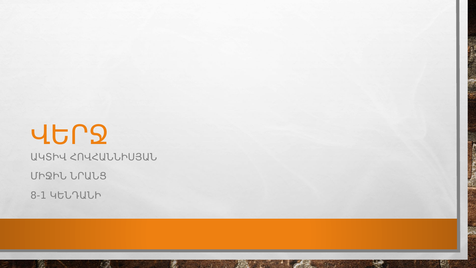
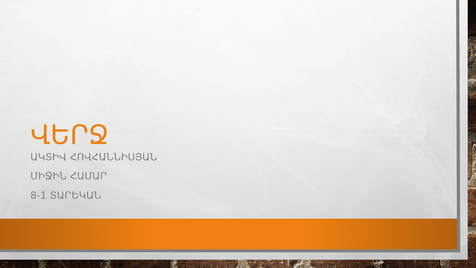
ՆՐԱՆՑ: ՆՐԱՆՑ -> ՀԱՄԱՐ (88, 176)
ԿԵՆԴԱՆԻ: ԿԵՆԴԱՆԻ -> ՏԱՐԵԿԱՆ (75, 195)
